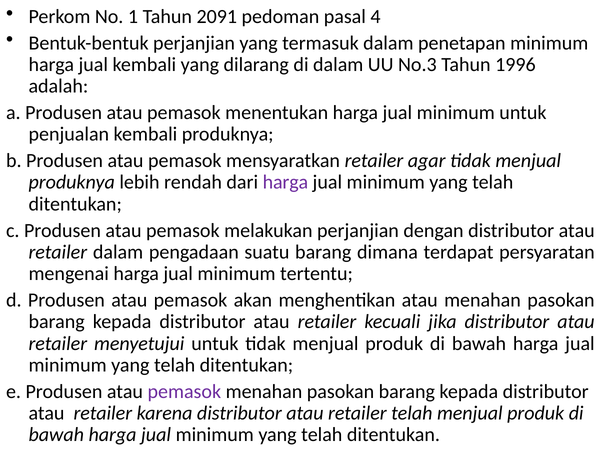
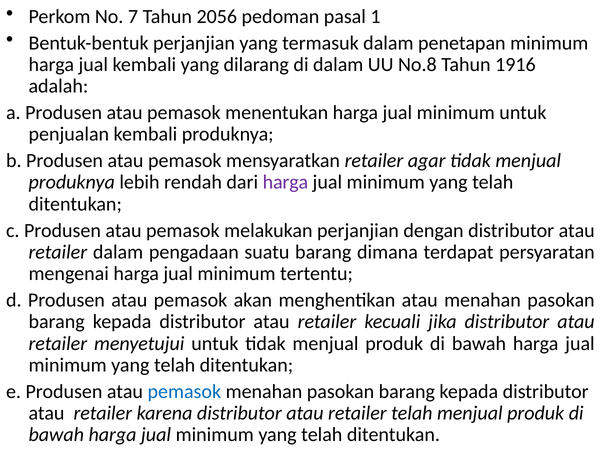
1: 1 -> 7 (133, 16)
2091: 2091 -> 2056 (217, 16)
4: 4 -> 1 (376, 16)
No.3: No.3 -> No.8 (417, 64)
1996: 1996 -> 1916 (515, 64)
pemasok colour: purple -> blue (184, 391)
